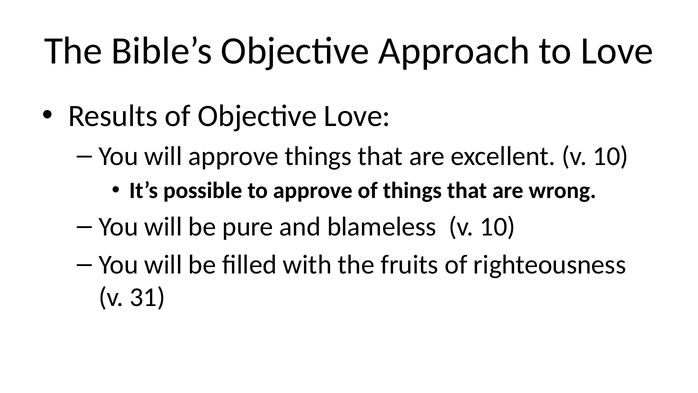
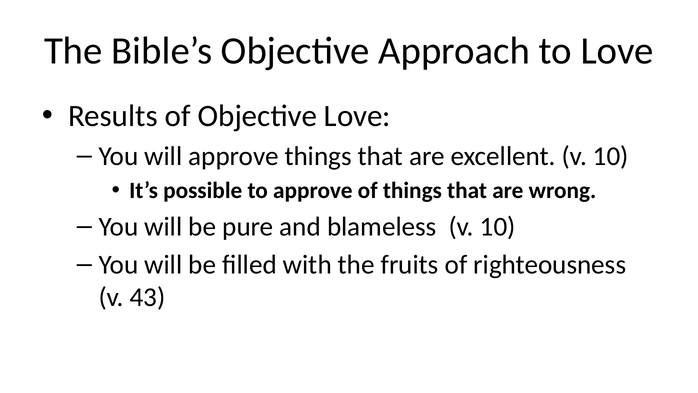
31: 31 -> 43 (148, 297)
